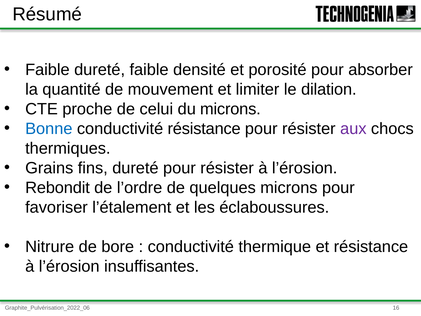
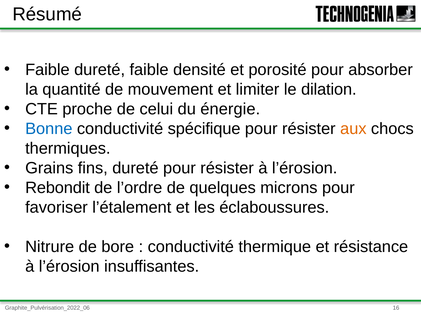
du microns: microns -> énergie (230, 109)
conductivité résistance: résistance -> spécifique (204, 129)
aux colour: purple -> orange (353, 129)
